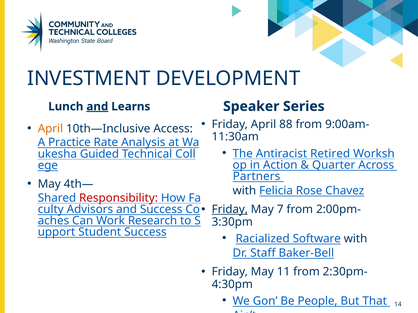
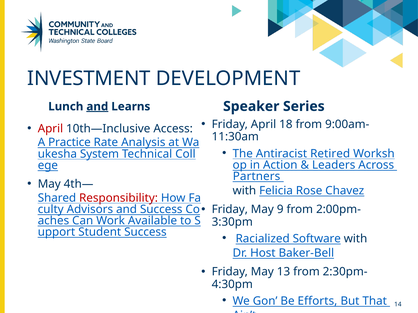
88: 88 -> 18 (286, 124)
April colour: orange -> red (50, 129)
Guided: Guided -> System (99, 154)
Quarter: Quarter -> Leaders (334, 165)
Friday underline: present -> none (230, 210)
7: 7 -> 9 (280, 210)
Research: Research -> Available (153, 221)
Staff: Staff -> Host (263, 253)
11: 11 -> 13 (284, 272)
People: People -> Efforts (317, 301)
